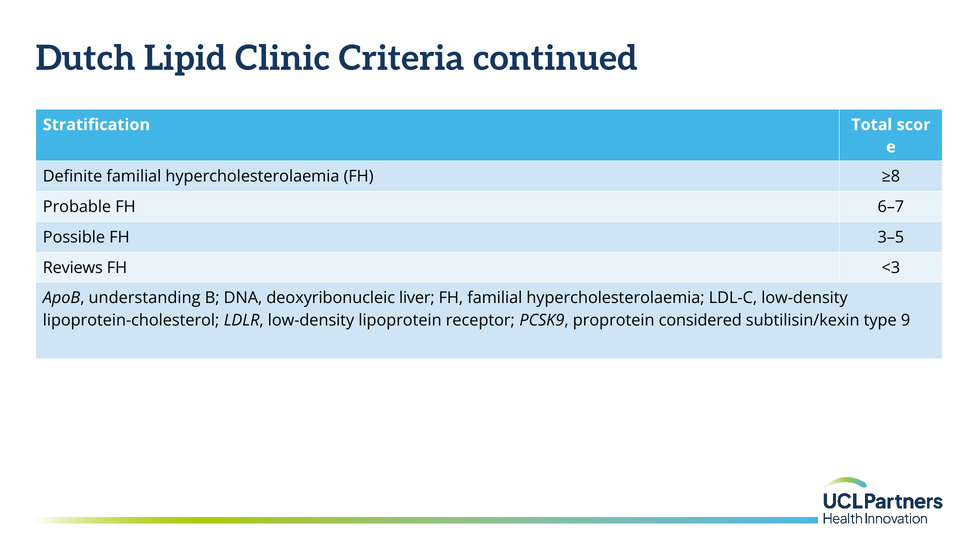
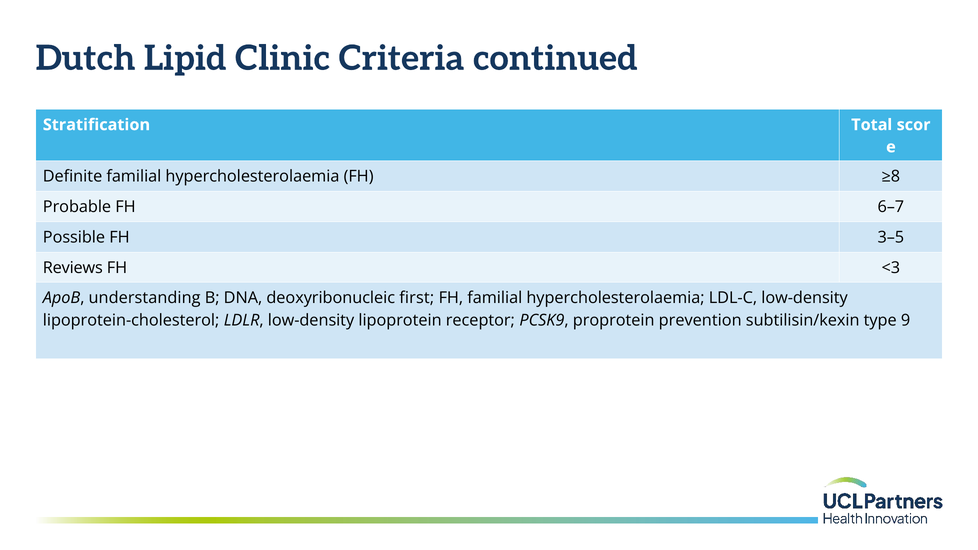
liver: liver -> first (417, 298)
considered: considered -> prevention (700, 320)
